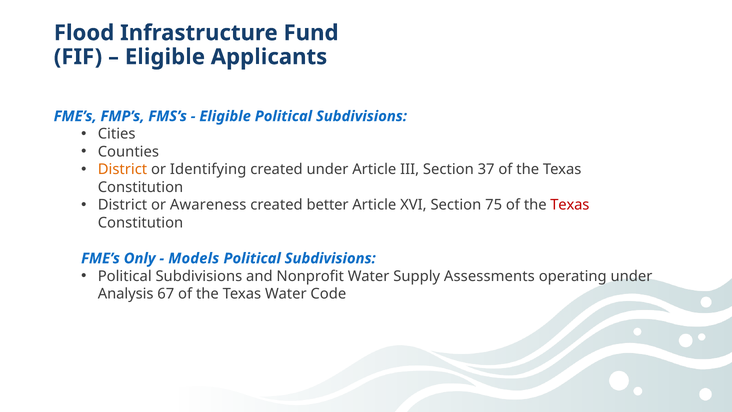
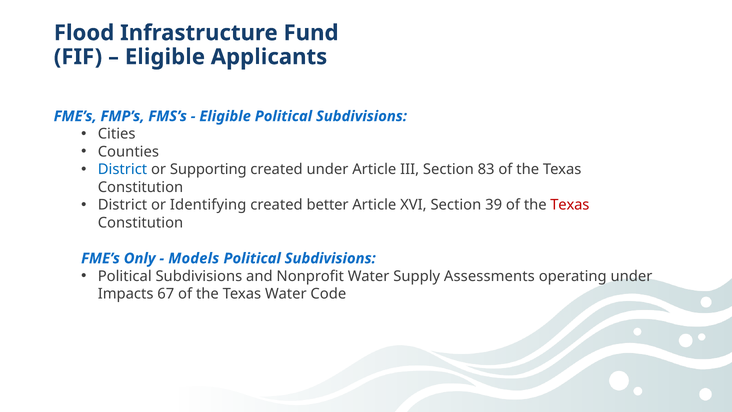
District colour: orange -> blue (122, 169)
Identifying: Identifying -> Supporting (208, 169)
37: 37 -> 83 (486, 169)
Awareness: Awareness -> Identifying (208, 205)
75: 75 -> 39 (494, 205)
Analysis: Analysis -> Impacts (126, 294)
